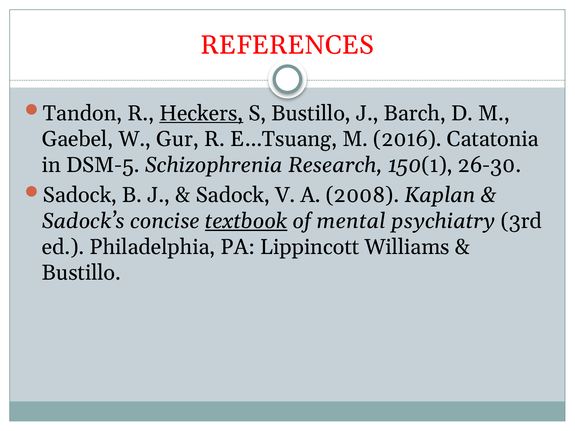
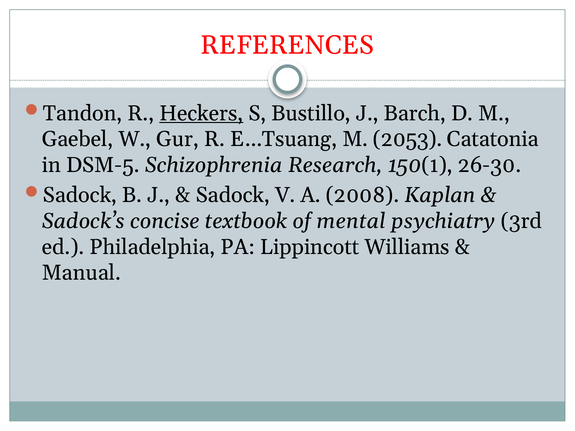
2016: 2016 -> 2053 (408, 139)
textbook underline: present -> none (246, 221)
Bustillo: Bustillo -> Manual (81, 273)
